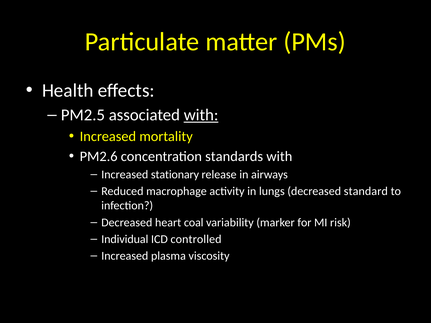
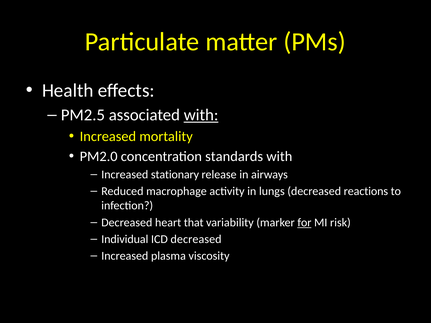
PM2.6: PM2.6 -> PM2.0 (99, 157)
standard: standard -> reactions (366, 191)
coal: coal -> that (194, 223)
for underline: none -> present (304, 223)
ICD controlled: controlled -> decreased (196, 239)
